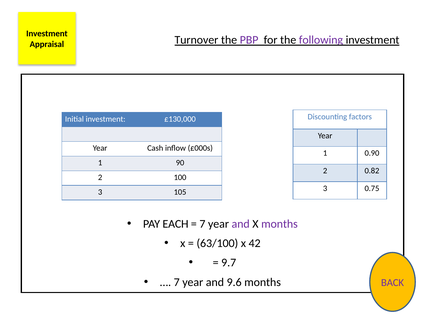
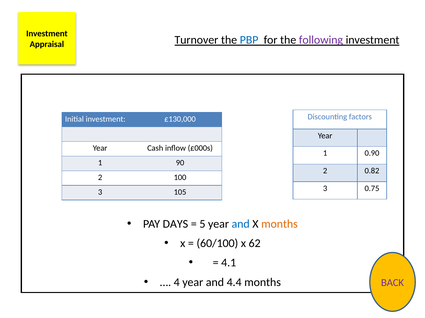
PBP colour: purple -> blue (249, 40)
EACH: EACH -> DAYS (175, 224)
7: 7 -> 5 (202, 224)
and colour: purple -> blue (241, 224)
months colour: purple -> orange (279, 224)
63/100: 63/100 -> 60/100 (217, 244)
42: 42 -> 62 (255, 244)
9.7: 9.7 -> 4.1 (229, 263)
7: 7 -> 4 (177, 283)
9.6: 9.6 -> 4.4 (234, 283)
